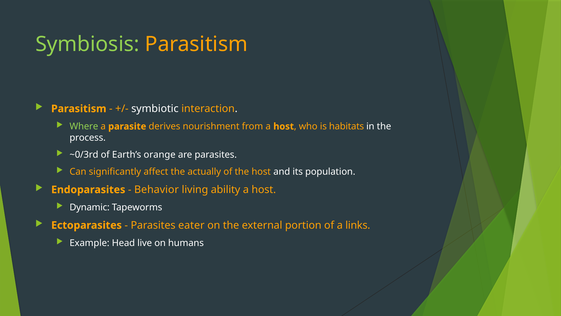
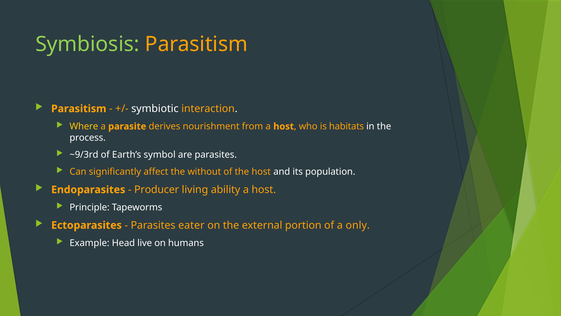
Where colour: light green -> yellow (84, 126)
~0/3rd: ~0/3rd -> ~9/3rd (84, 155)
orange: orange -> symbol (160, 155)
actually: actually -> without (204, 172)
Behavior: Behavior -> Producer (157, 189)
Dynamic: Dynamic -> Principle (90, 207)
links: links -> only (358, 225)
